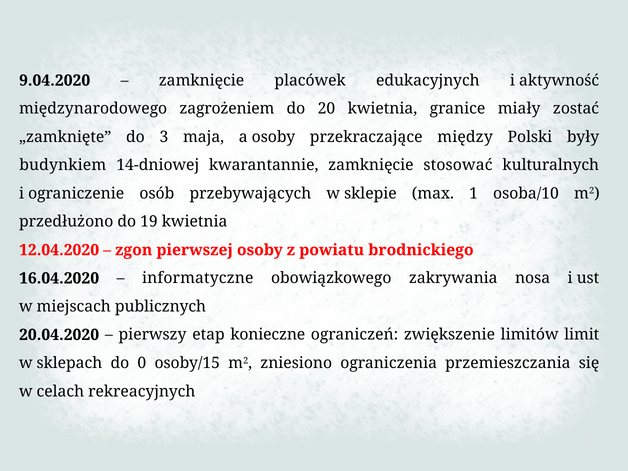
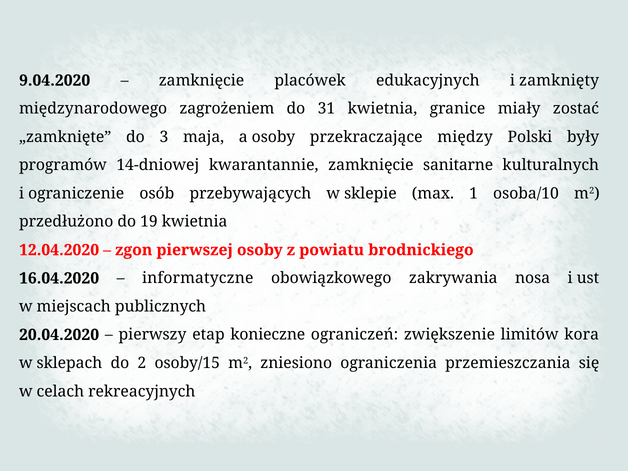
aktywność: aktywność -> zamknięty (559, 80)
20: 20 -> 31 (327, 109)
budynkiem: budynkiem -> programów (63, 165)
stosować: stosować -> sanitarne (458, 165)
limit: limit -> kora (582, 335)
0: 0 -> 2 (142, 363)
